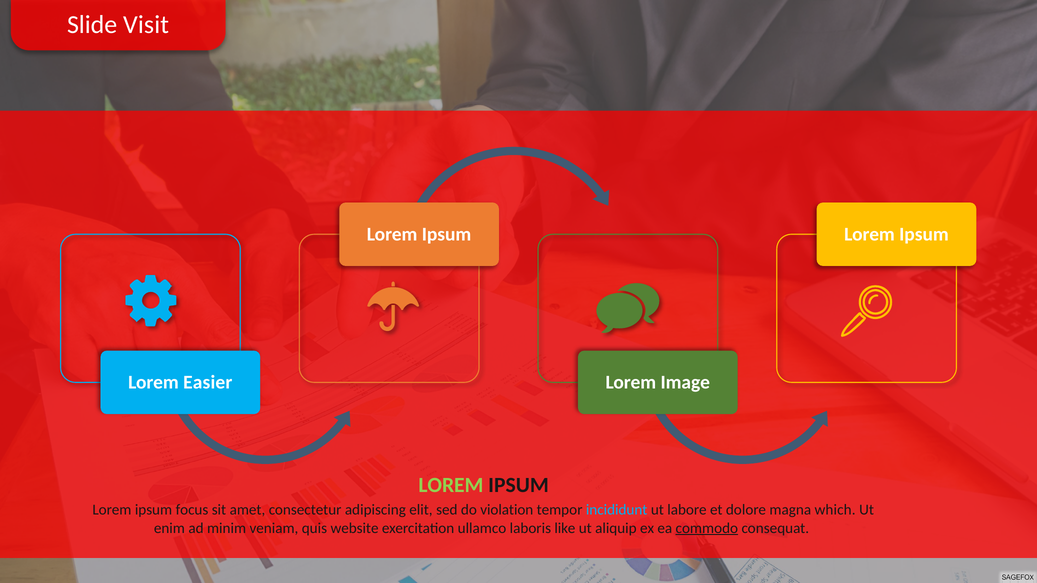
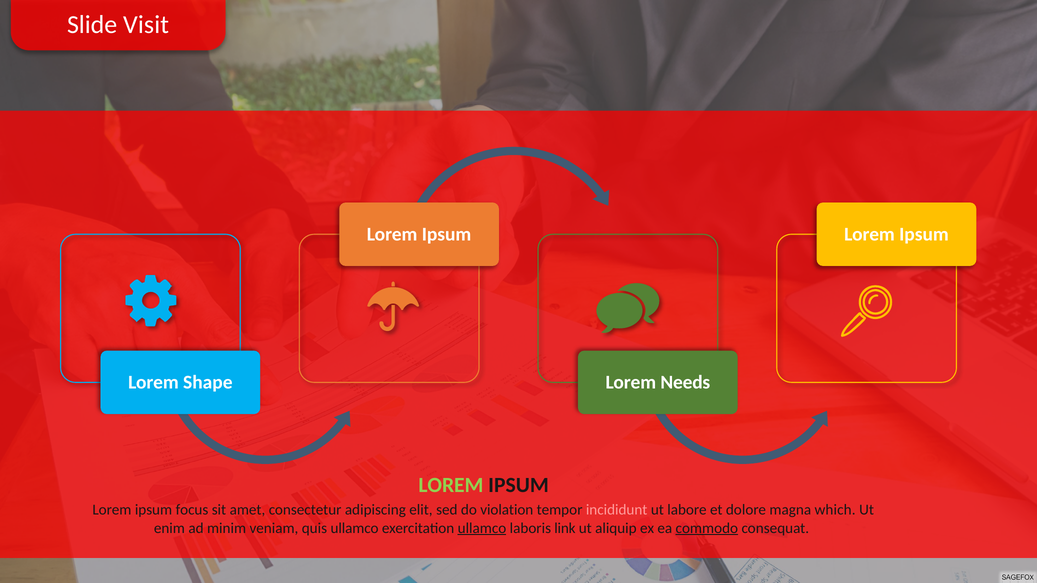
Easier: Easier -> Shape (208, 382)
Image: Image -> Needs (685, 382)
incididunt colour: light blue -> pink (617, 510)
quis website: website -> ullamco (355, 528)
ullamco underline: none -> present (482, 528)
like: like -> link (565, 528)
